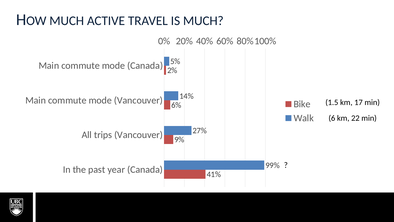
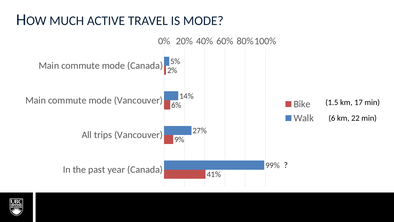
IS MUCH: MUCH -> MODE (203, 21)
